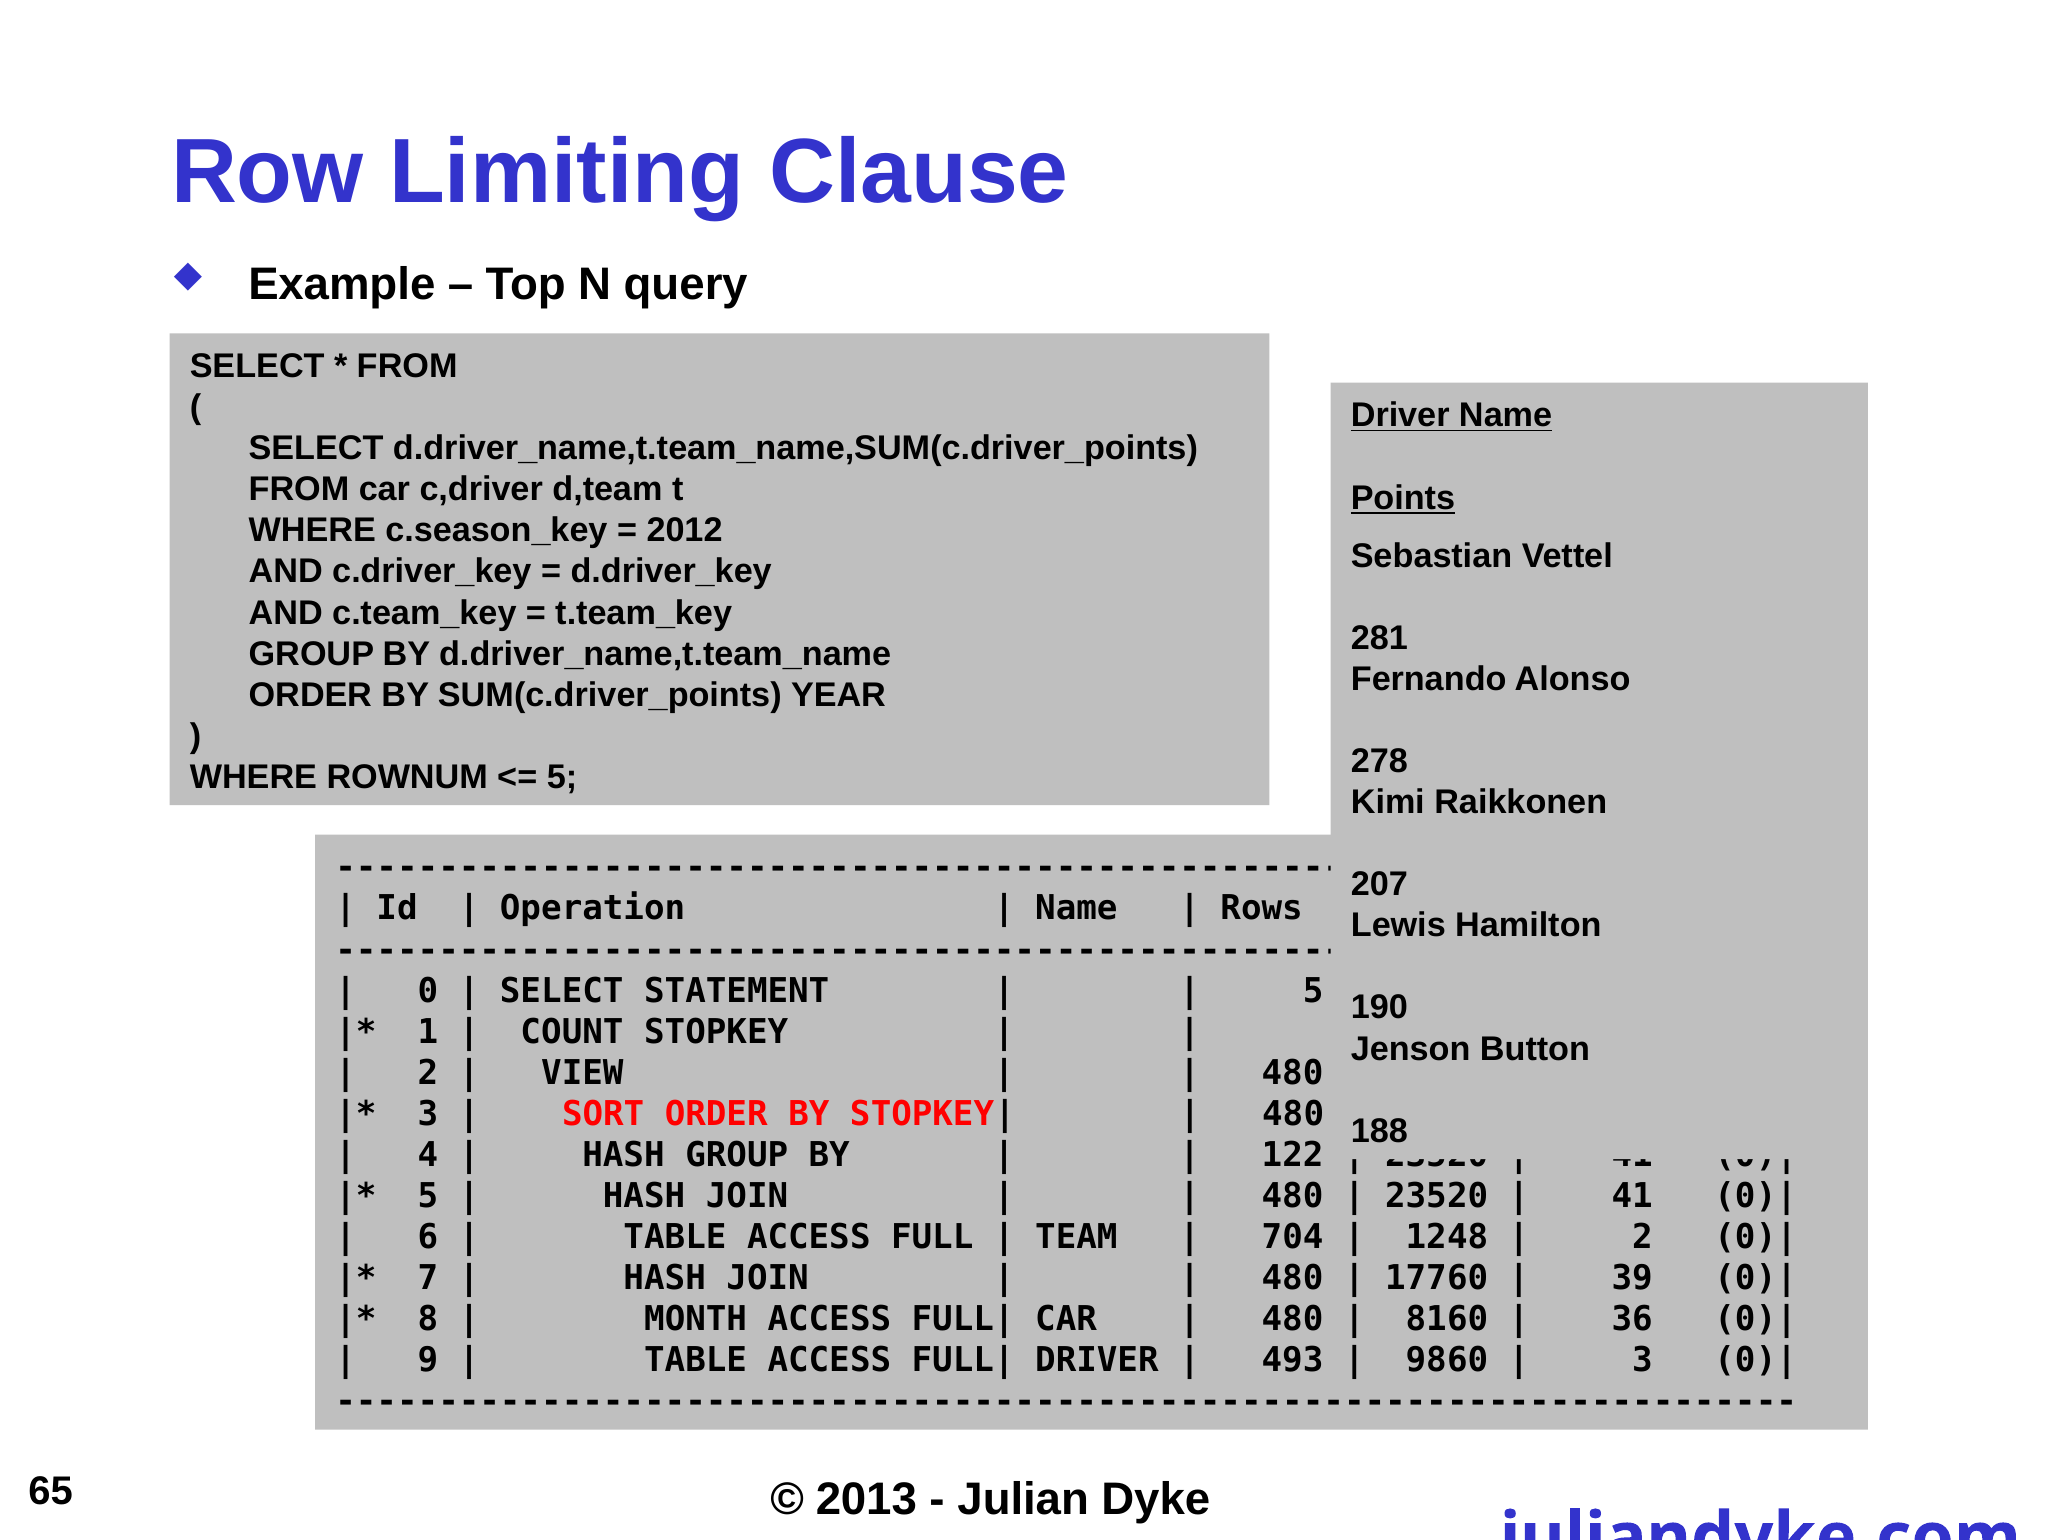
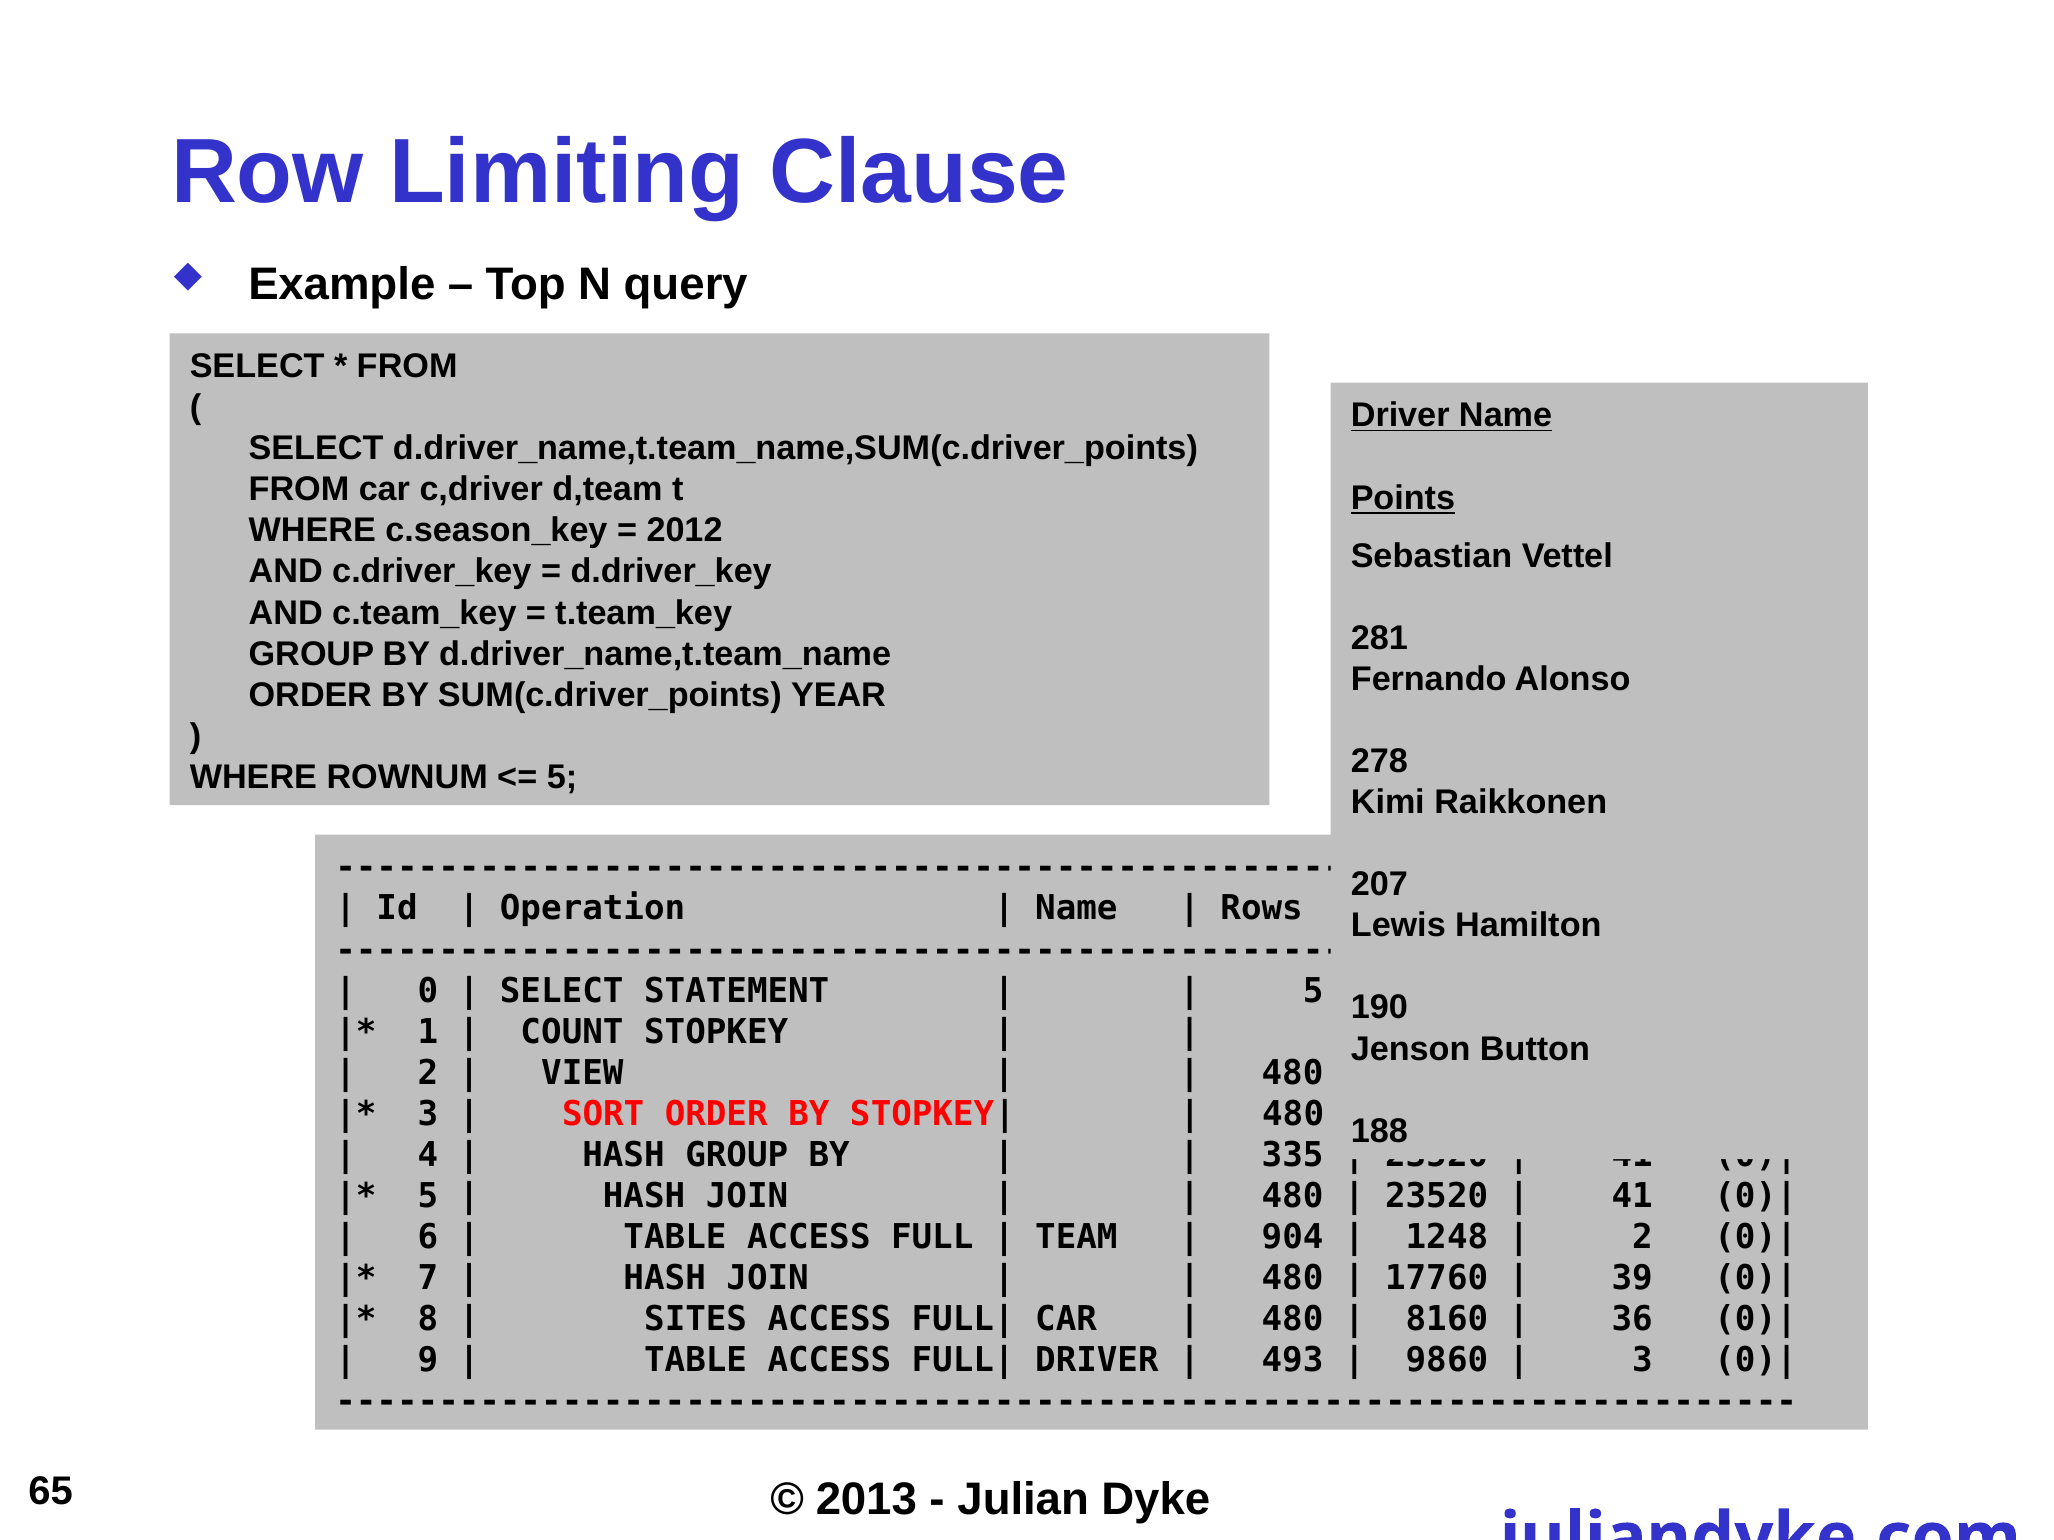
122: 122 -> 335 (1293, 1155)
704: 704 -> 904 (1293, 1238)
MONTH: MONTH -> SITES (696, 1320)
